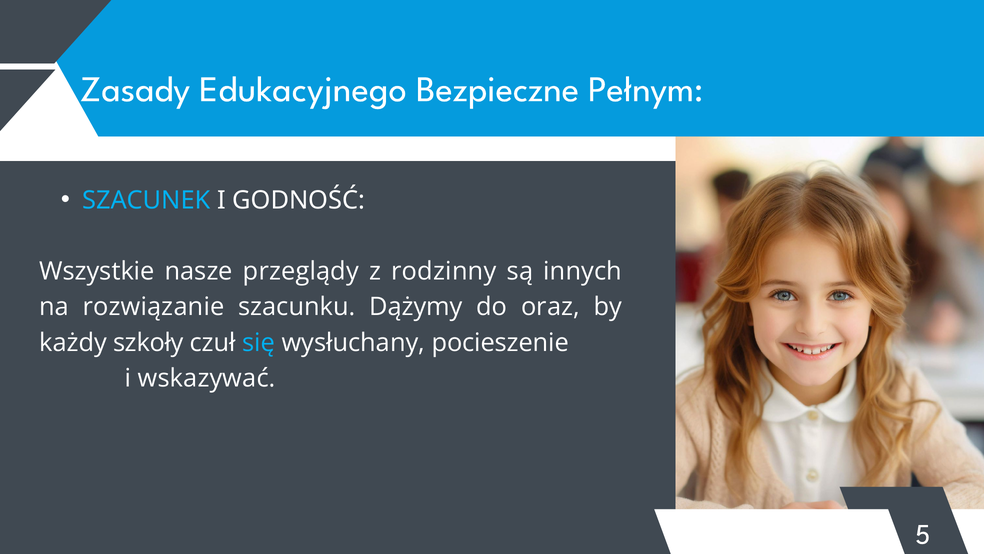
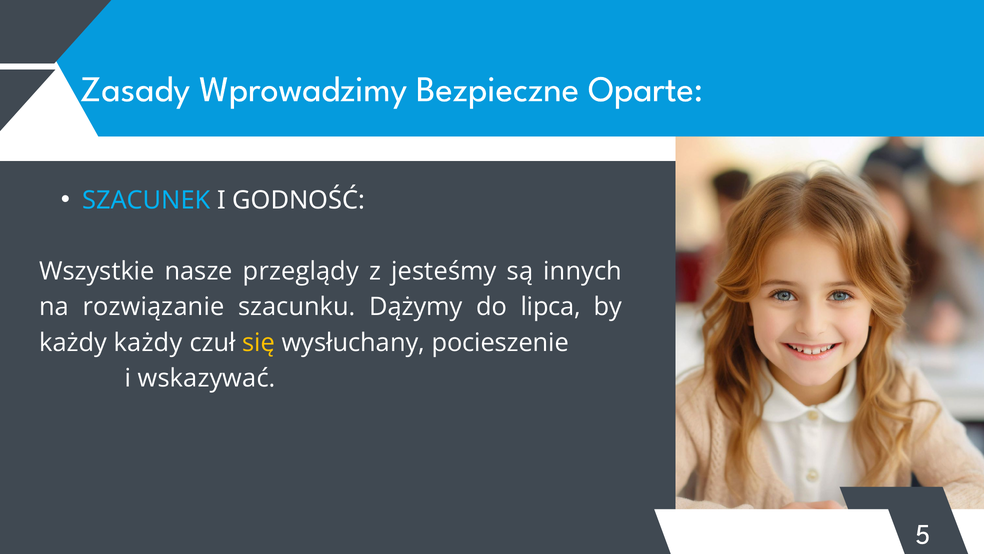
Edukacyjnego: Edukacyjnego -> Wprowadzimy (303, 89)
Pełnym: Pełnym -> Oparte (646, 89)
rodzinny: rodzinny -> jesteśmy (444, 271)
oraz: oraz -> lipca (551, 307)
każdy szkoły: szkoły -> każdy (148, 342)
się colour: light blue -> yellow (259, 342)
